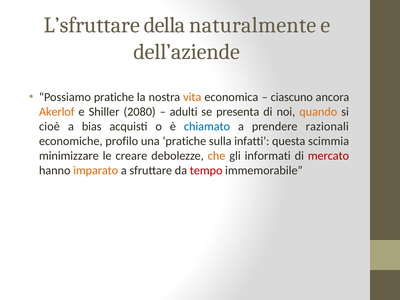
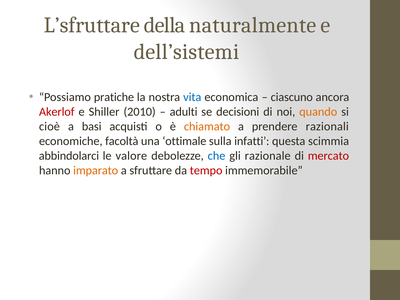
dell’aziende: dell’aziende -> dell’sistemi (187, 52)
vita colour: orange -> blue (192, 97)
Akerlof colour: orange -> red (57, 112)
2080: 2080 -> 2010 (140, 112)
presenta: presenta -> decisioni (238, 112)
bias: bias -> basi (92, 127)
chiamato colour: blue -> orange (207, 127)
profilo: profilo -> facoltà (122, 141)
una pratiche: pratiche -> ottimale (184, 141)
minimizzare: minimizzare -> abbindolarci (69, 156)
creare: creare -> valore (131, 156)
che colour: orange -> blue (217, 156)
informati: informati -> razionale (268, 156)
